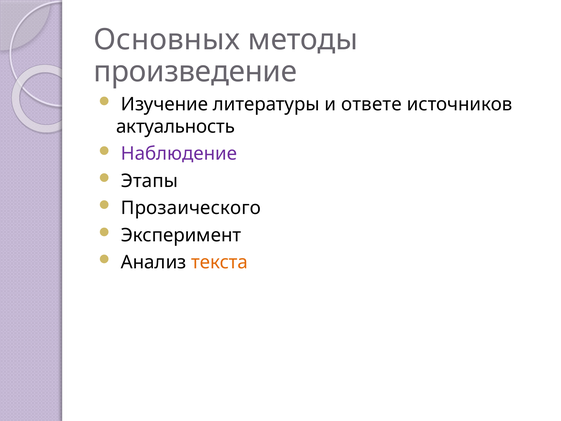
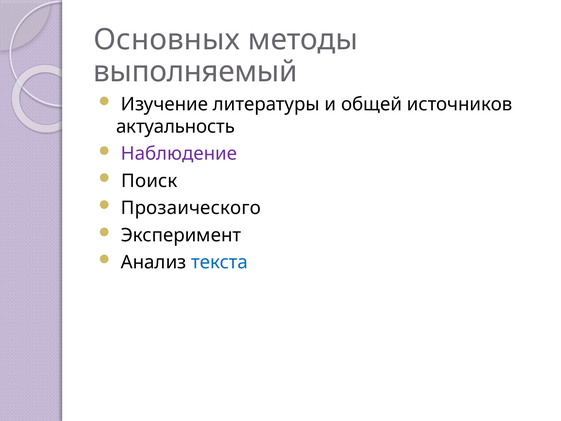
произведение: произведение -> выполняемый (195, 72)
ответе: ответе -> общей (372, 104)
Этапы: Этапы -> Поиск (149, 181)
текста colour: orange -> blue (220, 262)
